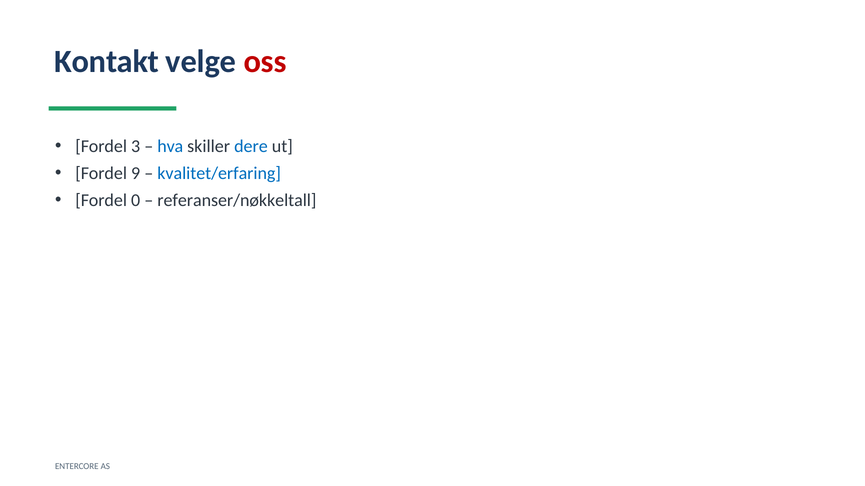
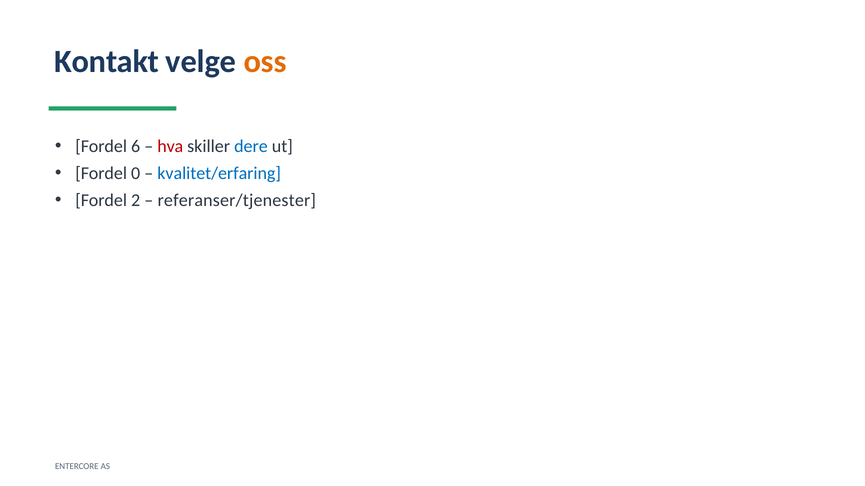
oss colour: red -> orange (265, 62)
3: 3 -> 6 (136, 147)
hva colour: blue -> red (170, 147)
9: 9 -> 0 (136, 174)
0: 0 -> 2 (136, 201)
referanser/nøkkeltall: referanser/nøkkeltall -> referanser/tjenester (237, 201)
